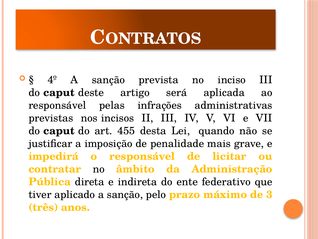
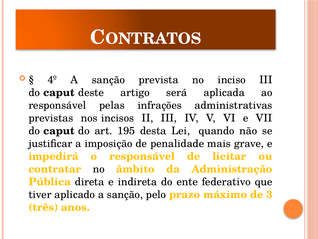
455: 455 -> 195 (126, 131)
